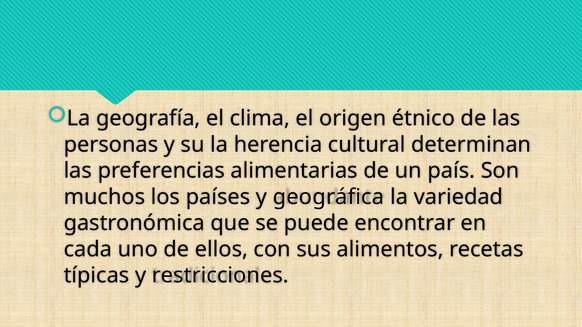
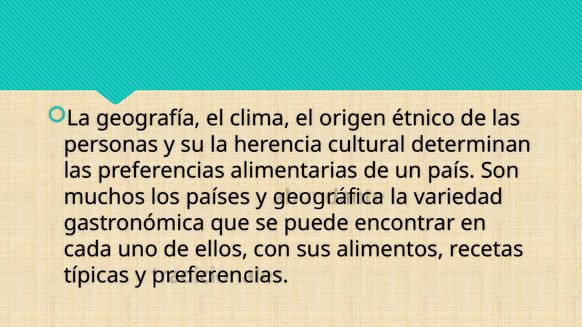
y restricciones: restricciones -> preferencias (220, 276)
